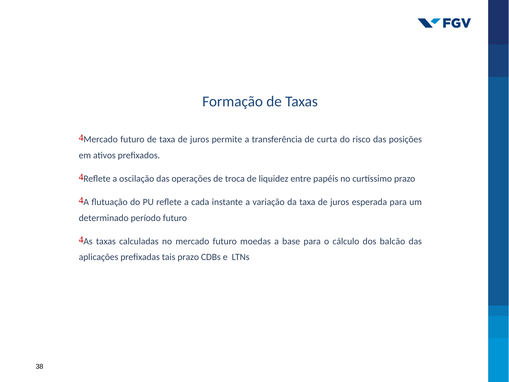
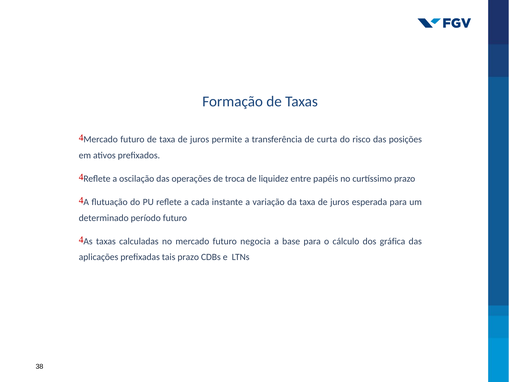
moedas: moedas -> negocia (255, 241)
balcão: balcão -> gráfica (393, 241)
